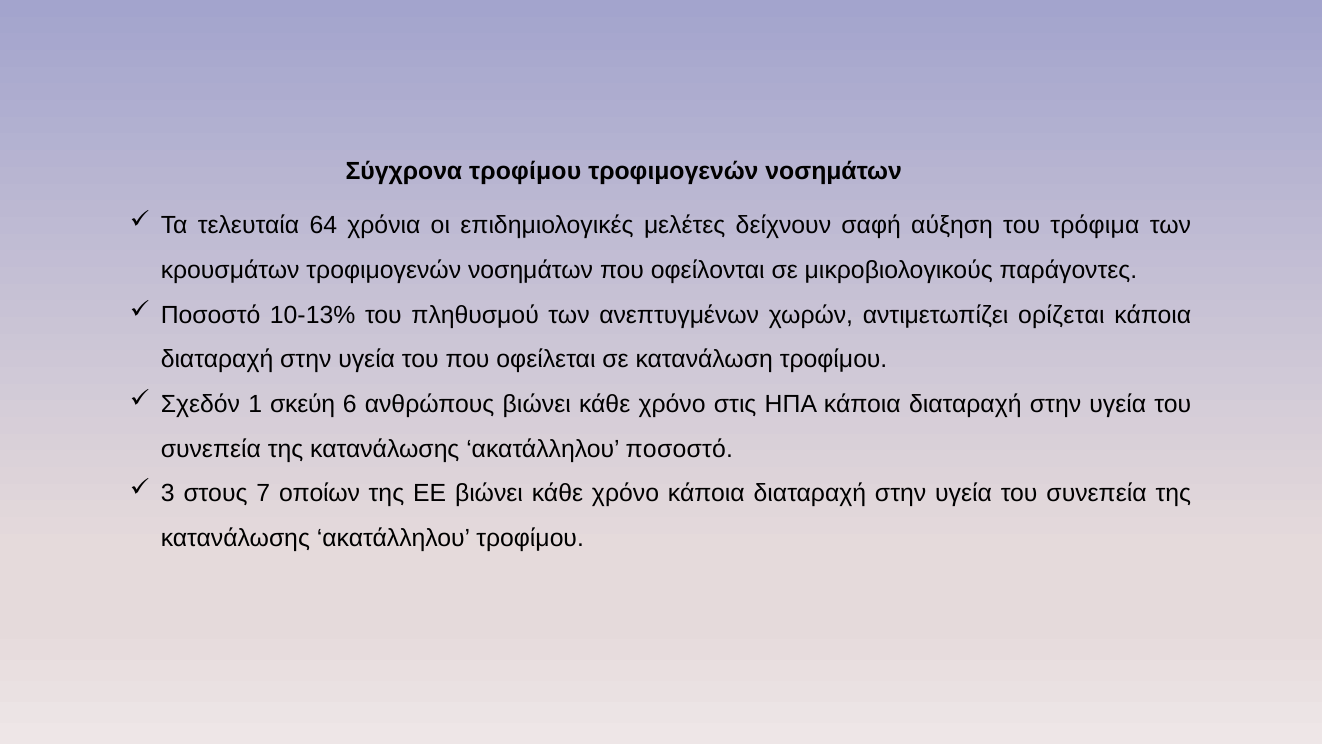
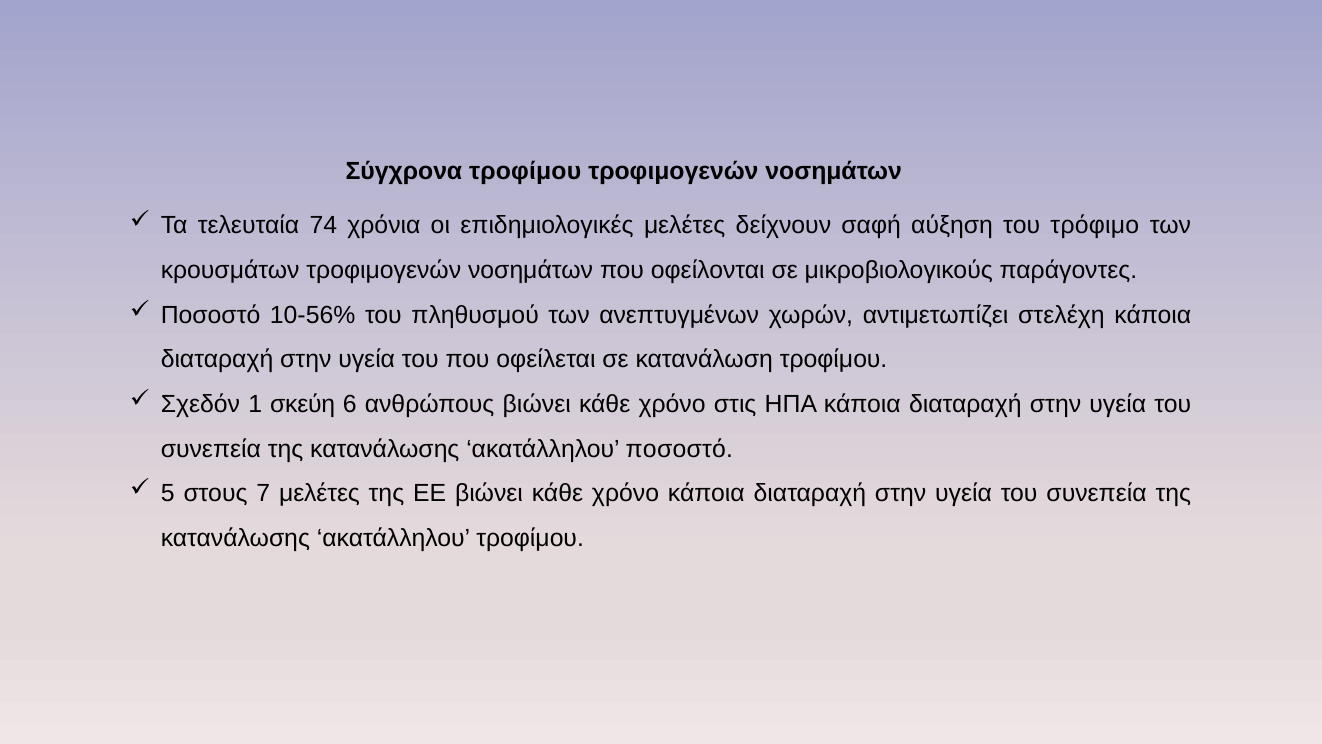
64: 64 -> 74 (323, 226)
τρόφιμα: τρόφιμα -> τρόφιμο (1095, 226)
10-13%: 10-13% -> 10-56% (313, 315)
ορίζεται: ορίζεται -> στελέχη (1061, 315)
3: 3 -> 5 (168, 493)
7 οποίων: οποίων -> μελέτες (319, 493)
